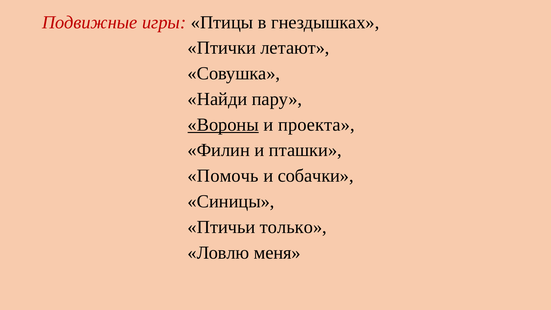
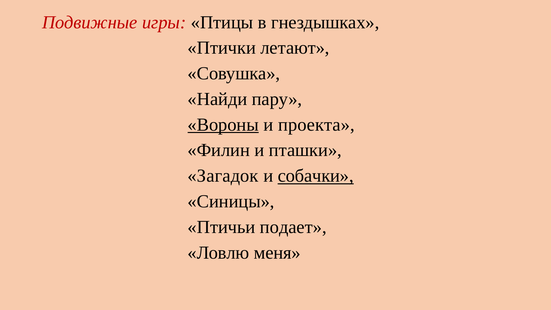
Помочь: Помочь -> Загадок (223, 176)
собачки underline: none -> present (316, 176)
только: только -> подает (293, 227)
